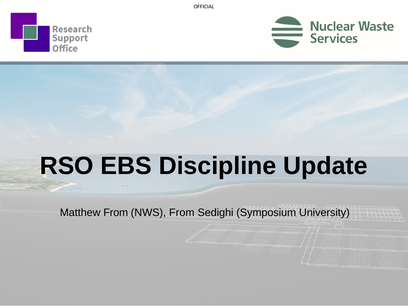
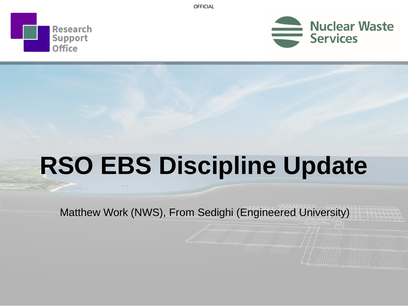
Matthew From: From -> Work (116, 213)
Symposium: Symposium -> Engineered (266, 213)
